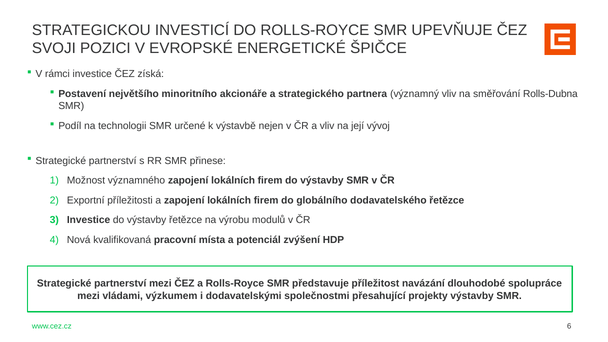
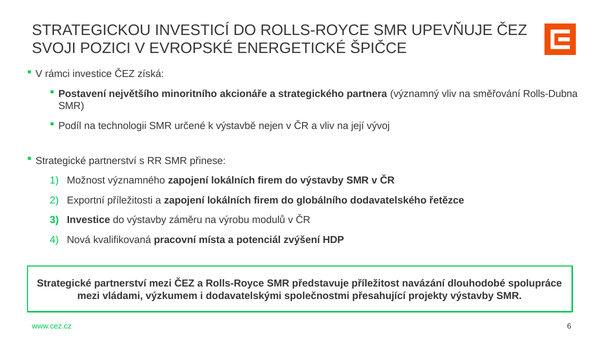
výstavby řetězce: řetězce -> záměru (186, 220)
